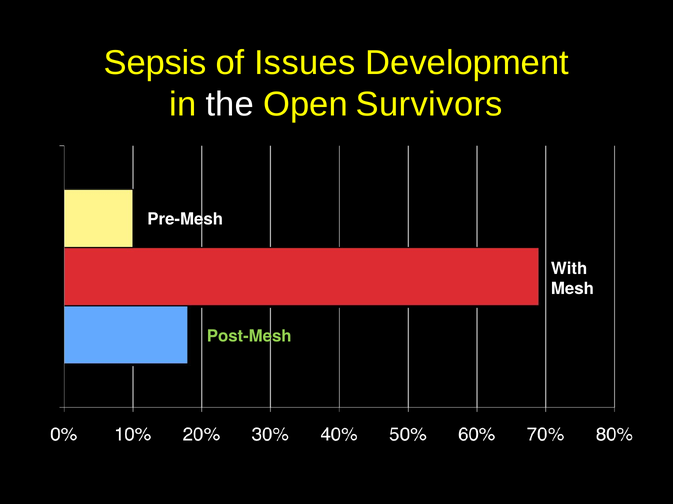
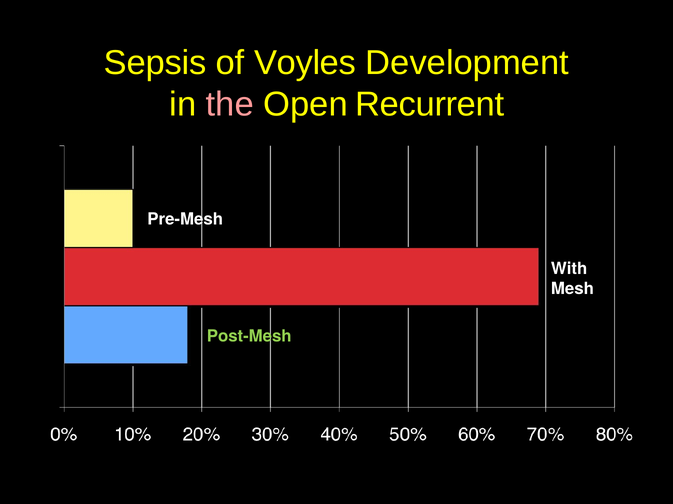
Issues: Issues -> Voyles (305, 63)
the colour: white -> pink (230, 104)
Survivors: Survivors -> Recurrent (430, 104)
